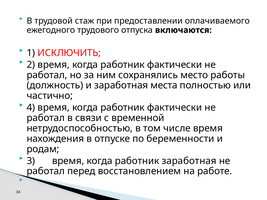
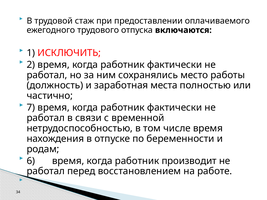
4: 4 -> 7 (31, 108)
3: 3 -> 6 (31, 161)
работник заработная: заработная -> производит (189, 161)
